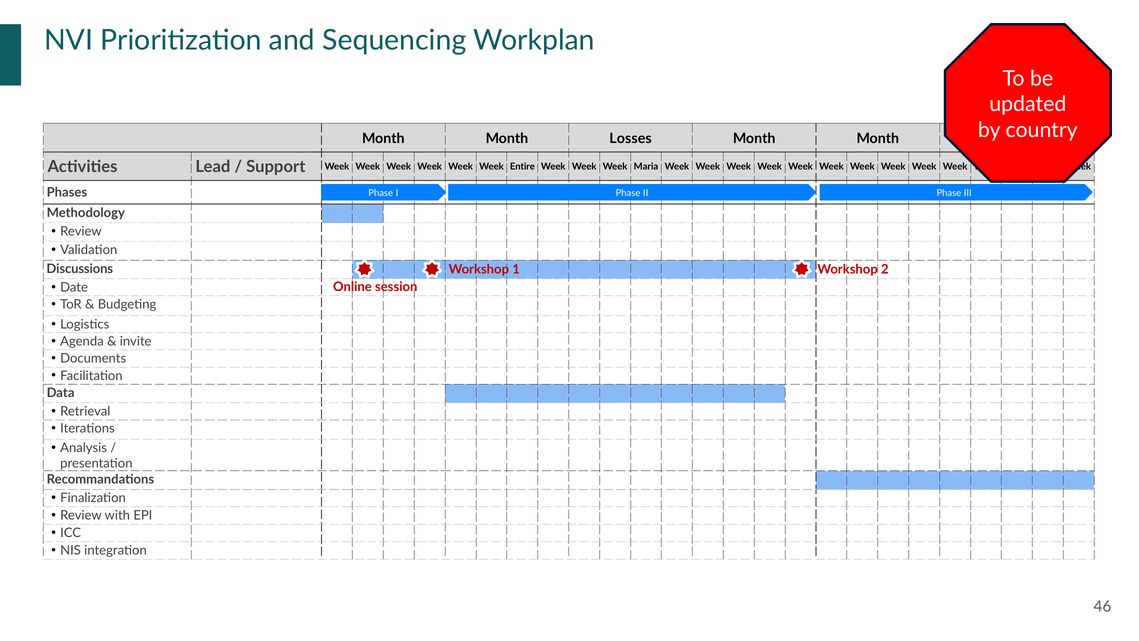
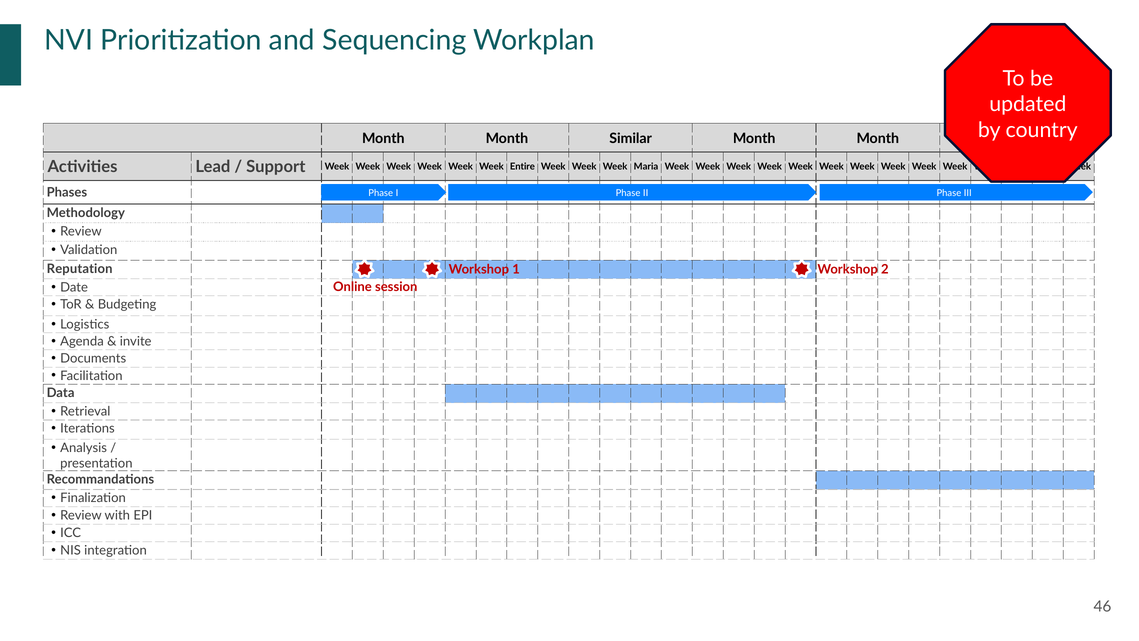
Losses: Losses -> Similar (631, 138)
Discussions: Discussions -> Reputation (80, 269)
